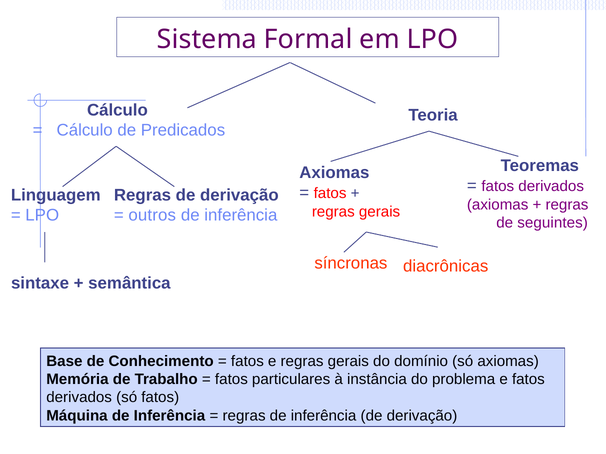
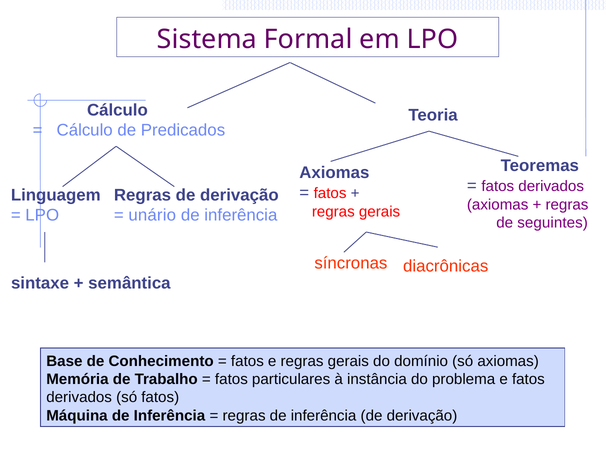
outros: outros -> unário (152, 215)
